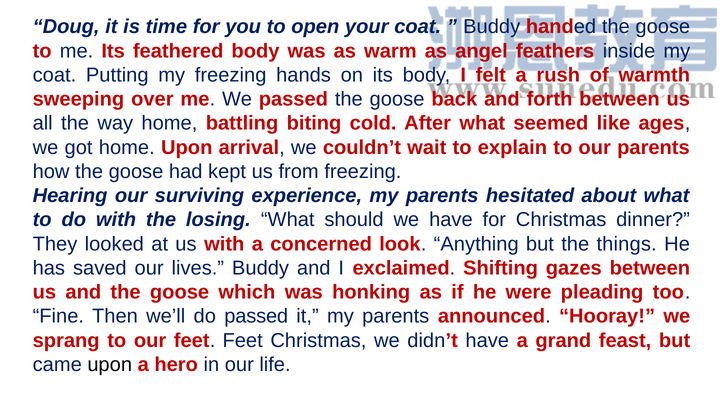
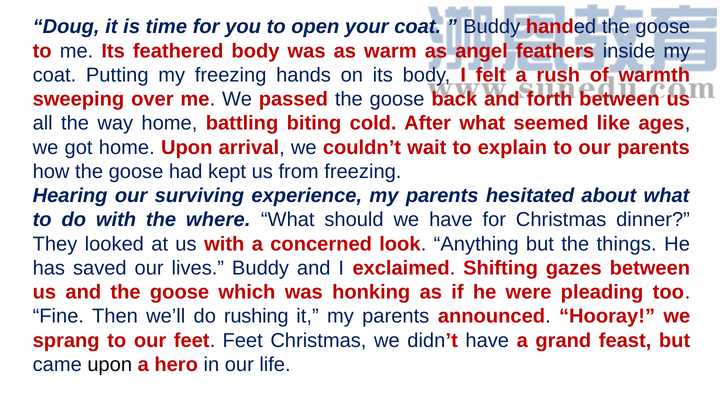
losing: losing -> where (218, 220)
do passed: passed -> rushing (256, 316)
